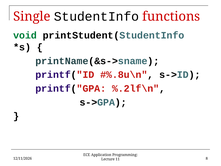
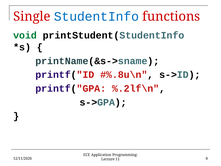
StudentInfo colour: black -> blue (96, 16)
